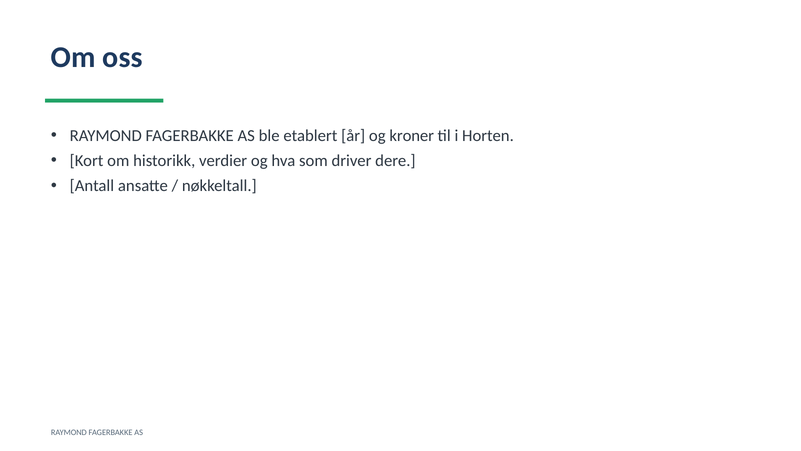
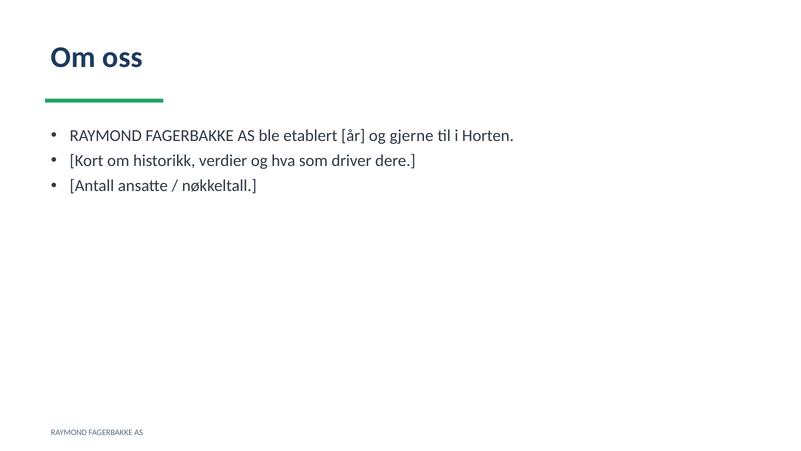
kroner: kroner -> gjerne (412, 136)
